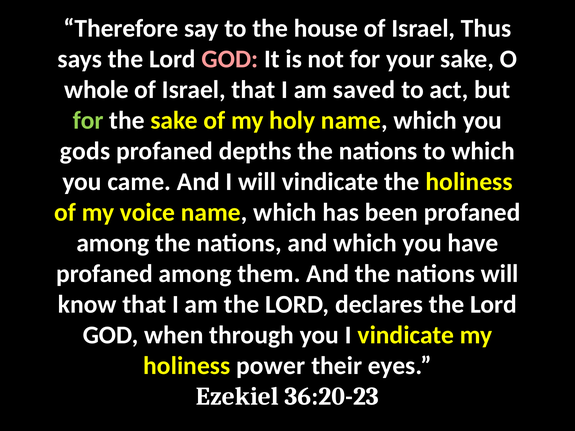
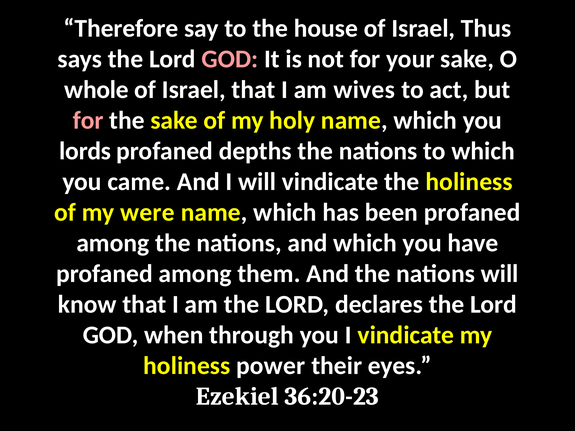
saved: saved -> wives (364, 90)
for colour: light green -> pink (88, 120)
gods: gods -> lords (85, 151)
voice: voice -> were (147, 213)
